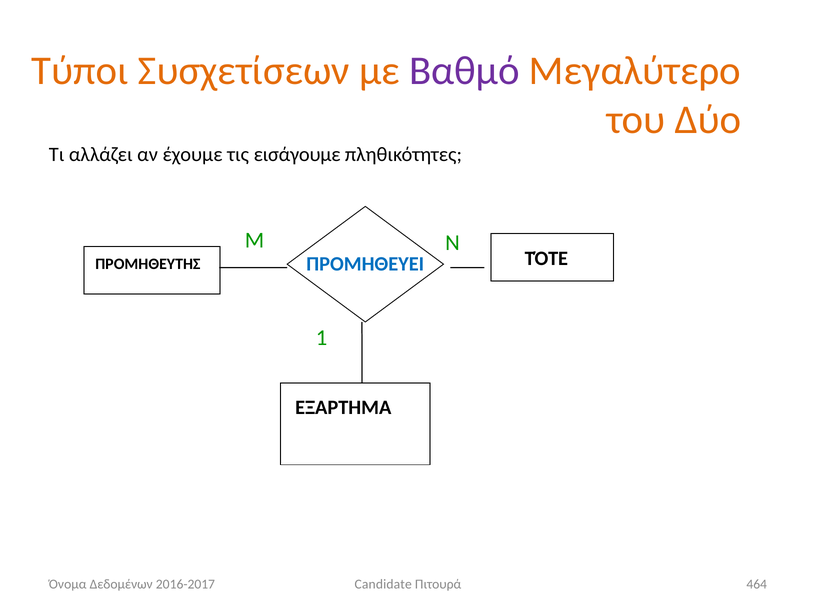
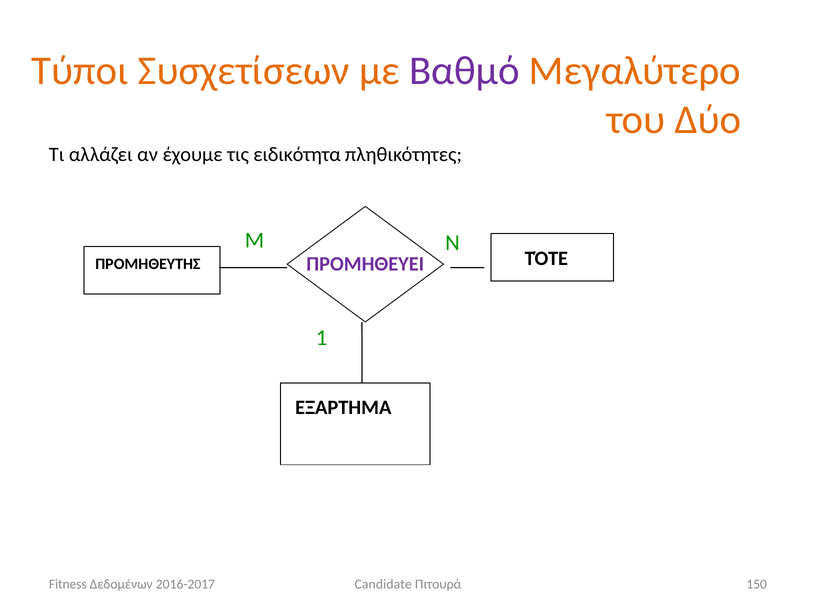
εισάγουμε: εισάγουμε -> ειδικότητα (297, 154)
ΠΡΟΜΗΘΕΥΕΙ colour: blue -> purple (365, 264)
Όνομα: Όνομα -> Fitness (68, 584)
464: 464 -> 150 (757, 584)
